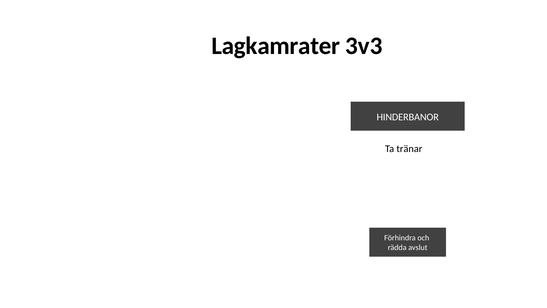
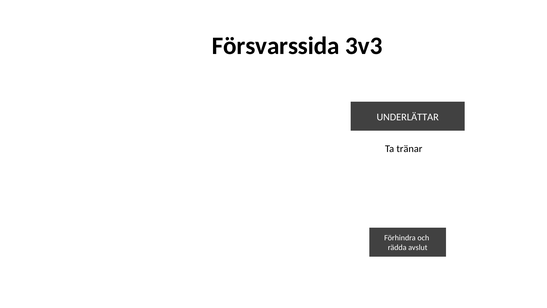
Lagkamrater: Lagkamrater -> Försvarssida (276, 46)
HINDERBANOR: HINDERBANOR -> UNDERLÄTTAR (408, 117)
